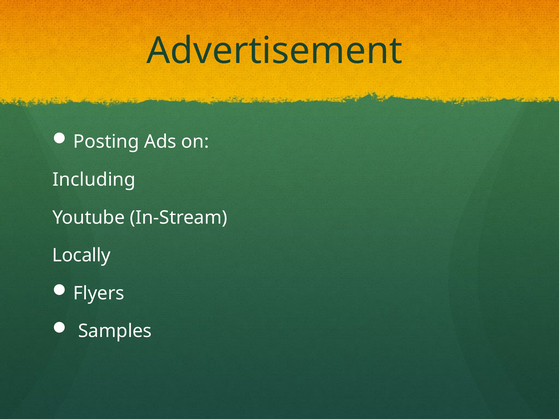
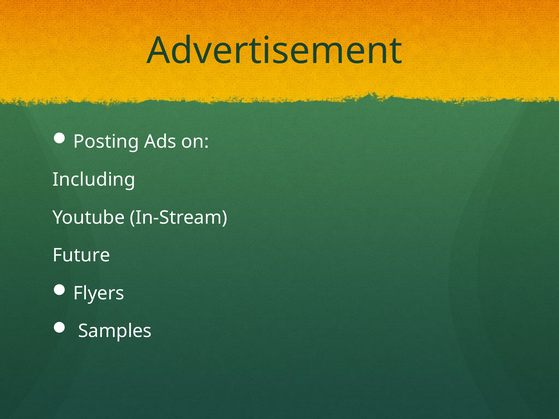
Locally: Locally -> Future (81, 256)
